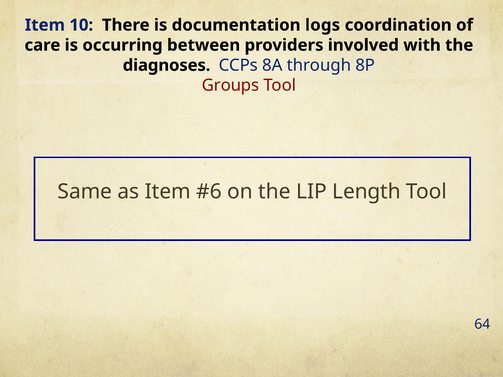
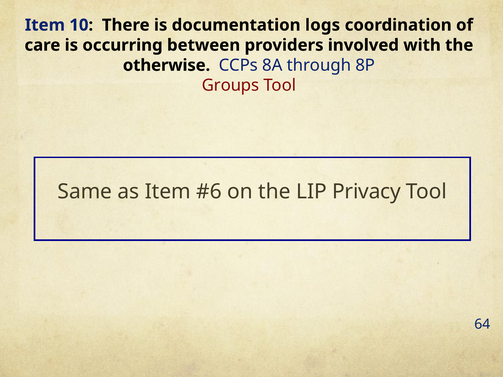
diagnoses: diagnoses -> otherwise (167, 65)
Length: Length -> Privacy (366, 192)
